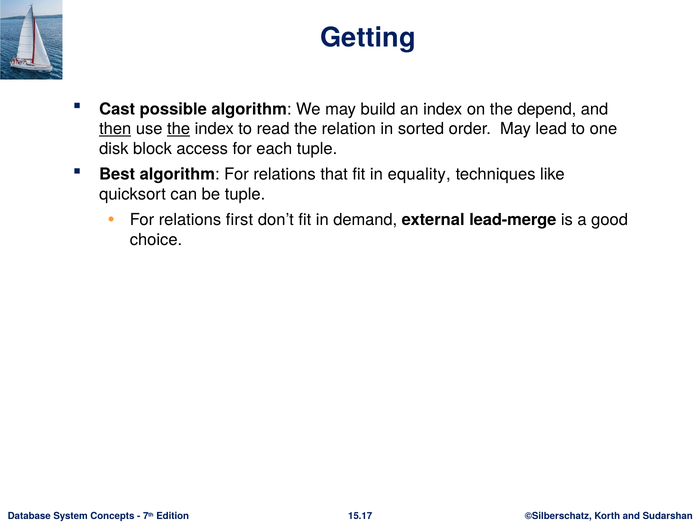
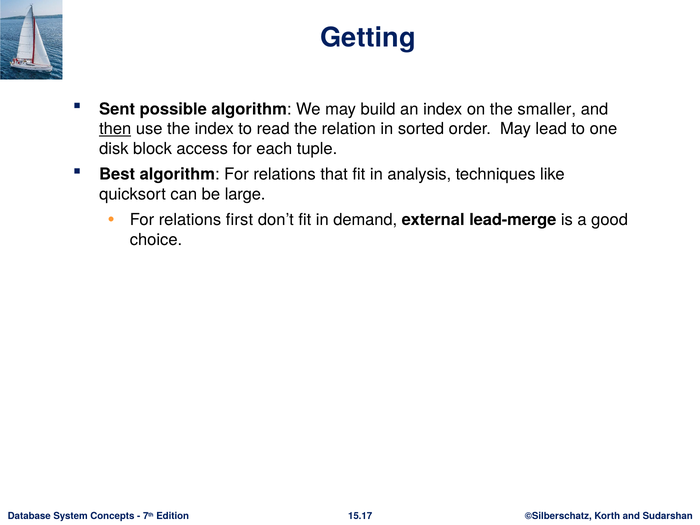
Cast: Cast -> Sent (117, 109)
depend: depend -> smaller (547, 109)
the underline: present -> none (179, 129)
equality: equality -> analysis (419, 174)
be tuple: tuple -> large (245, 194)
